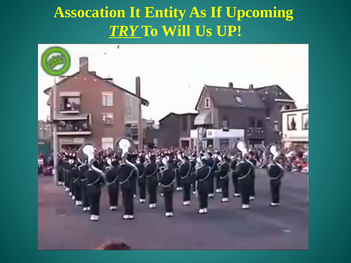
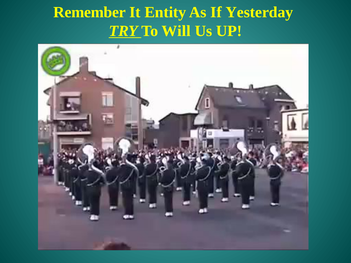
Assocation: Assocation -> Remember (90, 12)
Upcoming: Upcoming -> Yesterday (259, 12)
